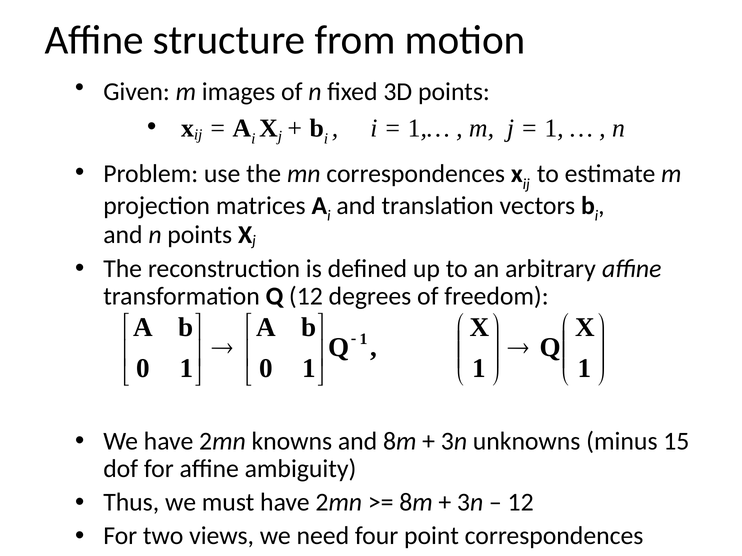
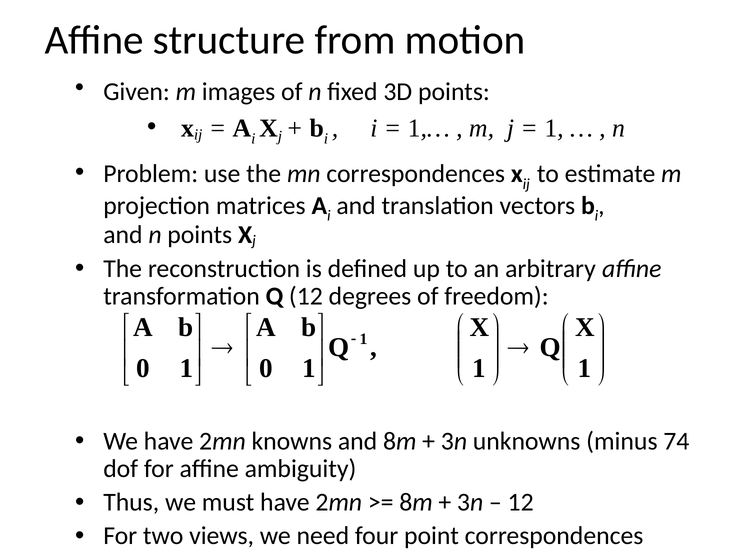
15: 15 -> 74 (676, 441)
